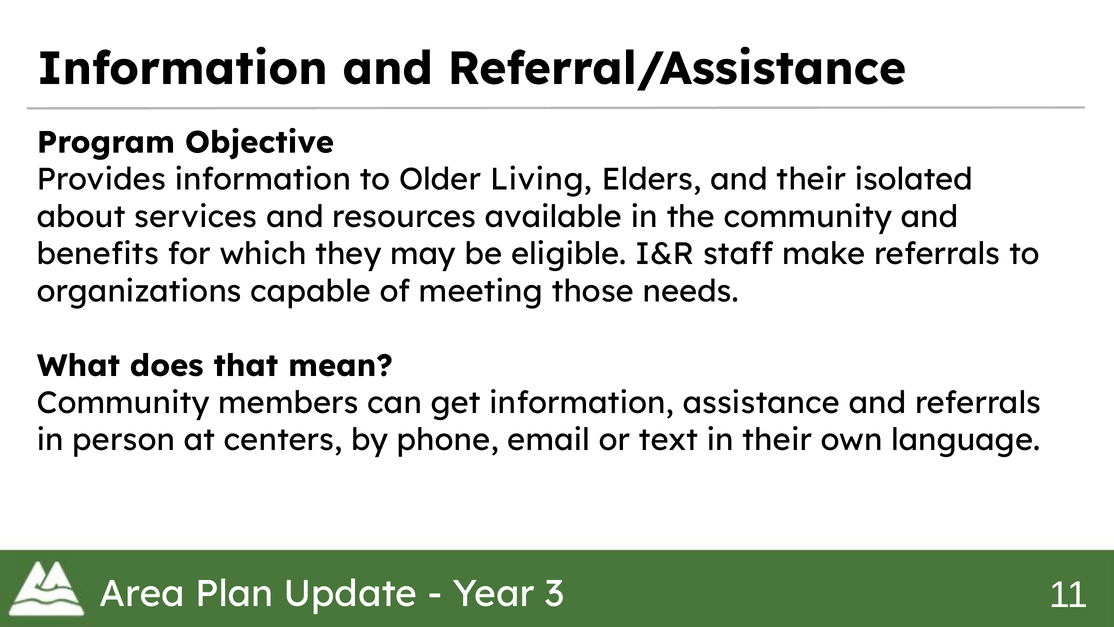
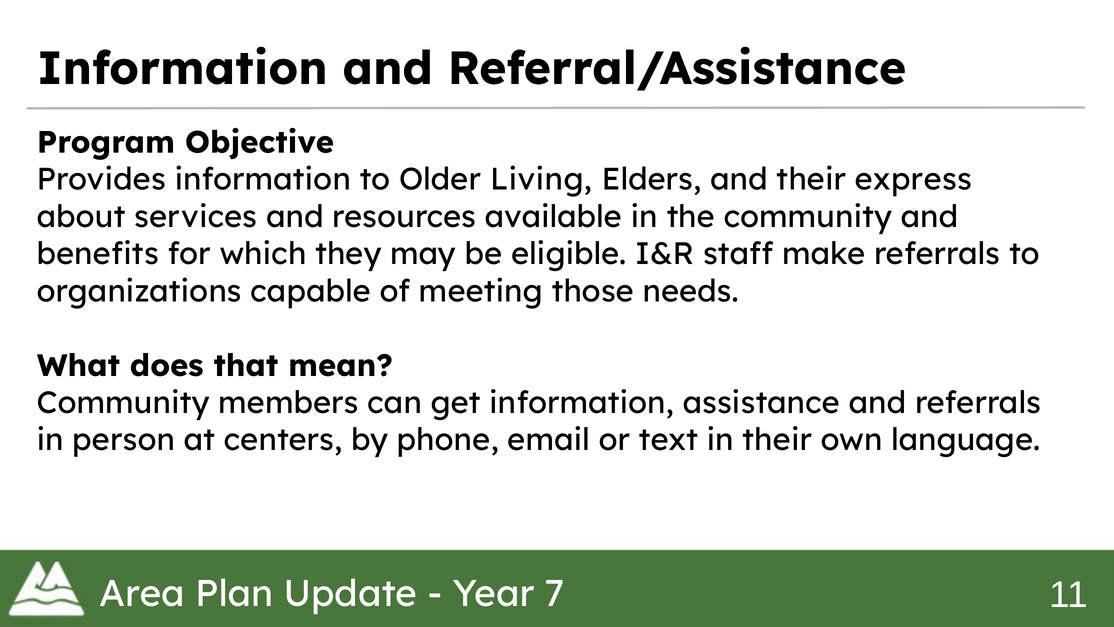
isolated: isolated -> express (914, 180)
3: 3 -> 7 (554, 594)
